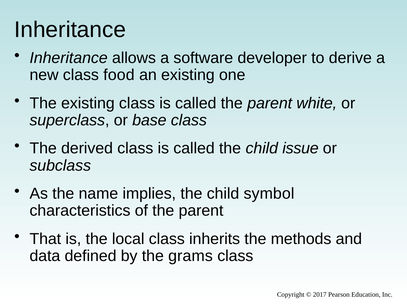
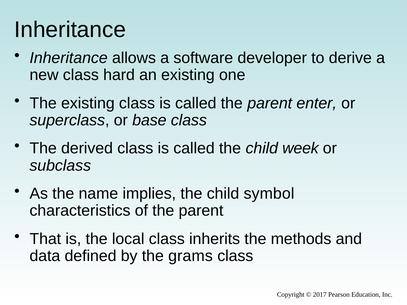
food: food -> hard (119, 75)
white: white -> enter (317, 103)
issue: issue -> week (300, 149)
